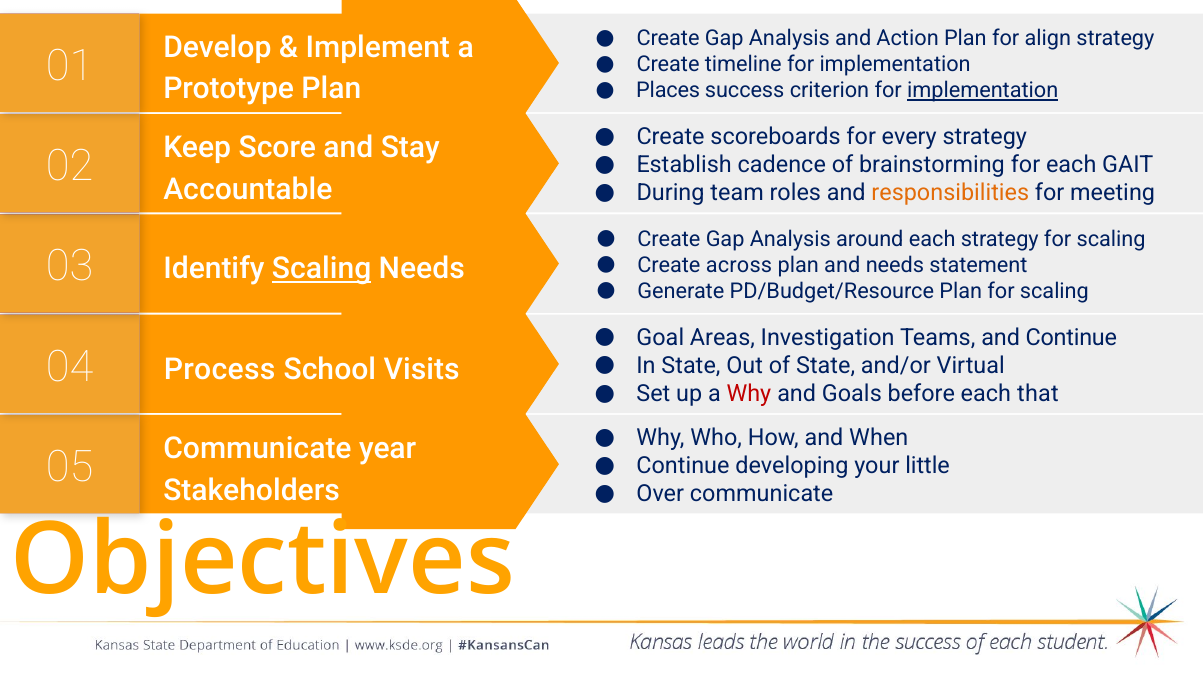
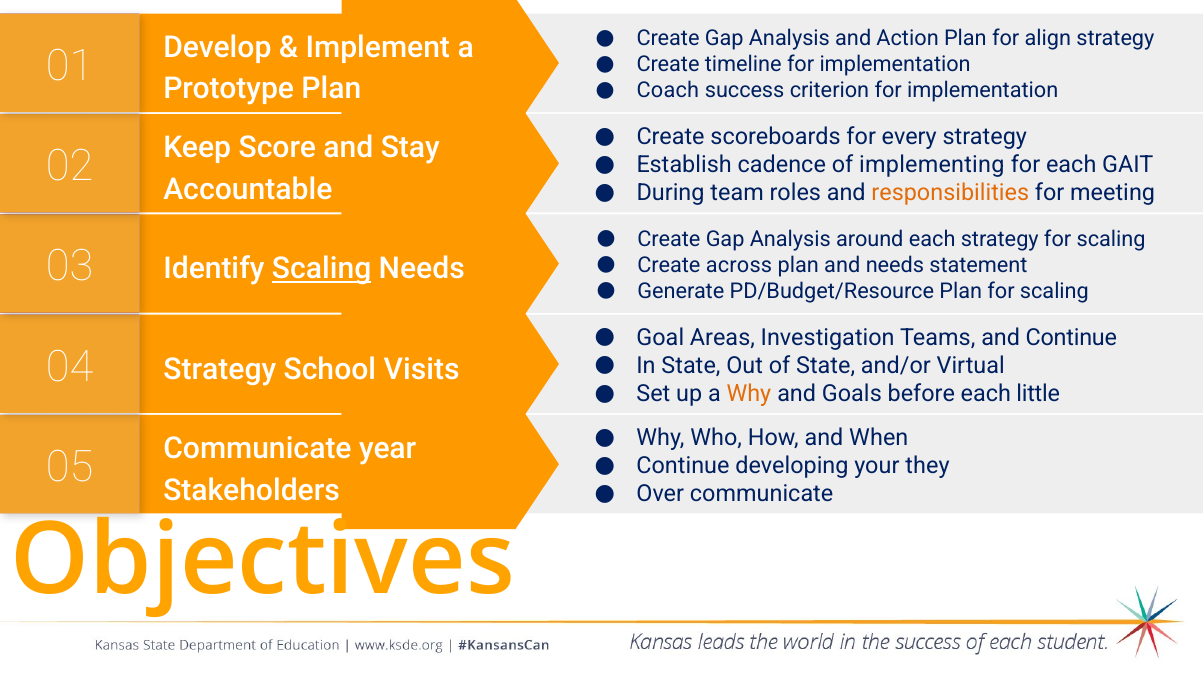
Places: Places -> Coach (668, 91)
implementation underline: present -> none (983, 91)
brainstorming: brainstorming -> implementing (932, 165)
Process: Process -> Strategy (220, 369)
Why colour: red -> orange (749, 393)
that: that -> little (1038, 393)
little: little -> they (927, 466)
